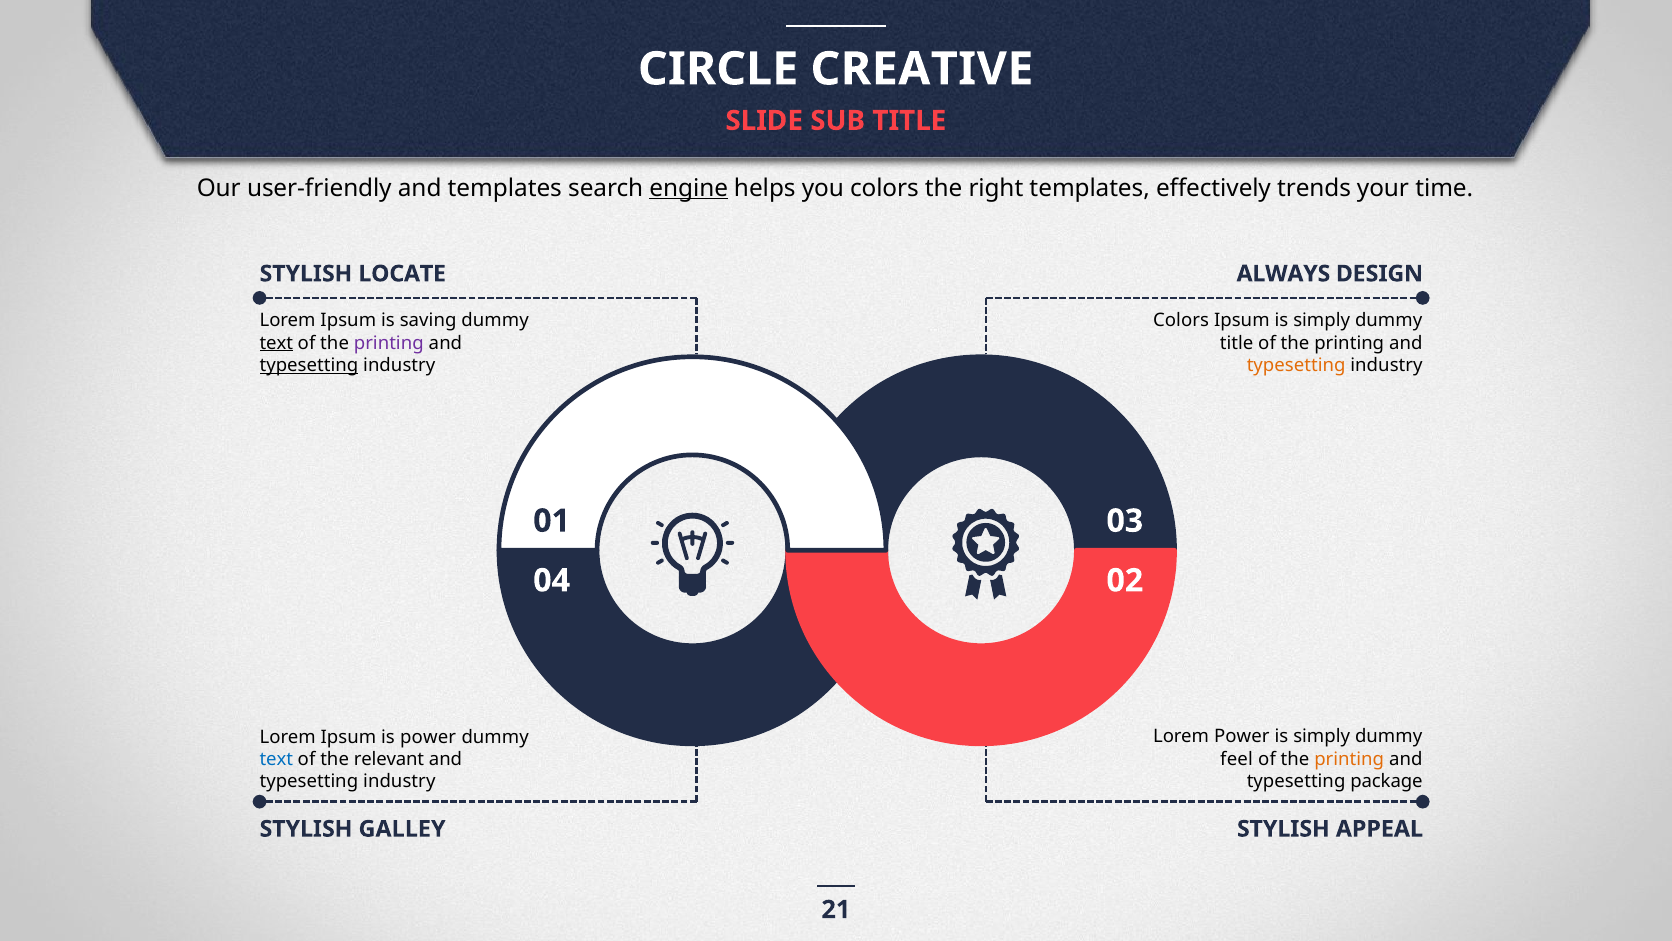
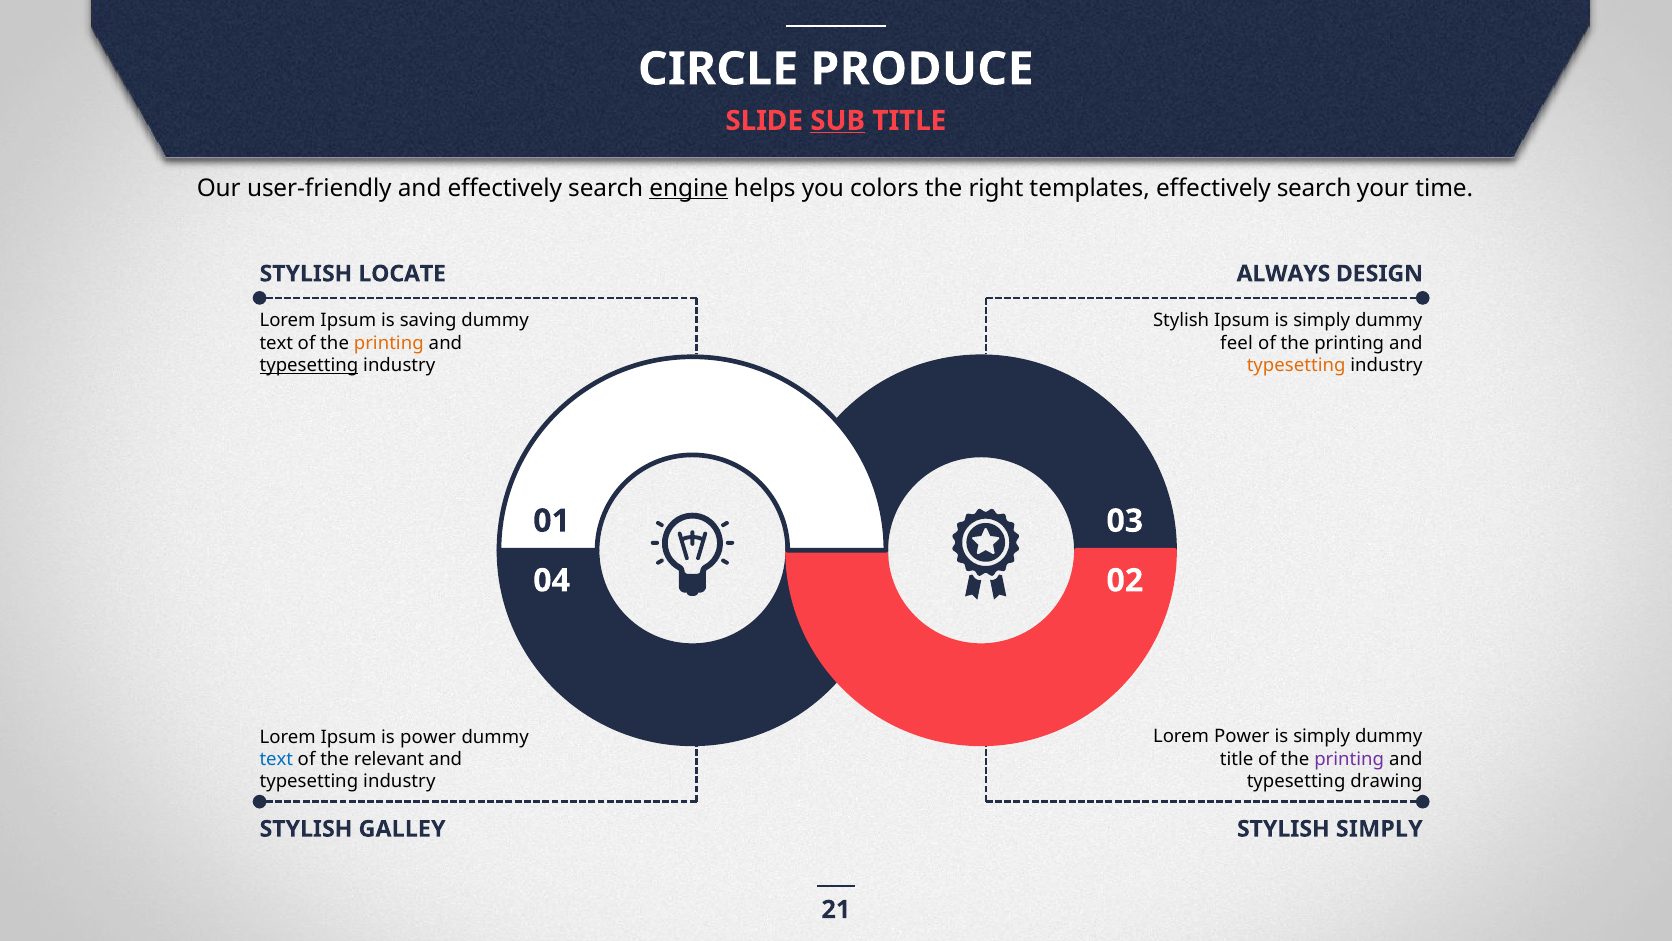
CREATIVE: CREATIVE -> PRODUCE (922, 69)
SUB underline: none -> present (838, 121)
and templates: templates -> effectively (505, 188)
templates effectively trends: trends -> search (1314, 188)
Colors: Colors -> Stylish (1181, 321)
text underline: present -> none (276, 343)
printing colour: purple -> orange (389, 343)
title: title -> feel (1237, 343)
feel: feel -> title (1237, 759)
printing colour: orange -> purple (1349, 759)
package: package -> drawing (1386, 781)
STYLISH APPEAL: APPEAL -> SIMPLY (1379, 829)
